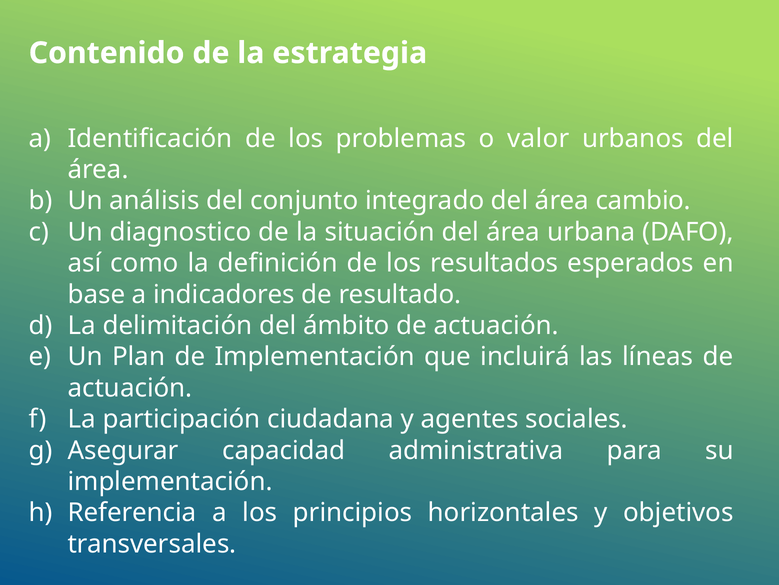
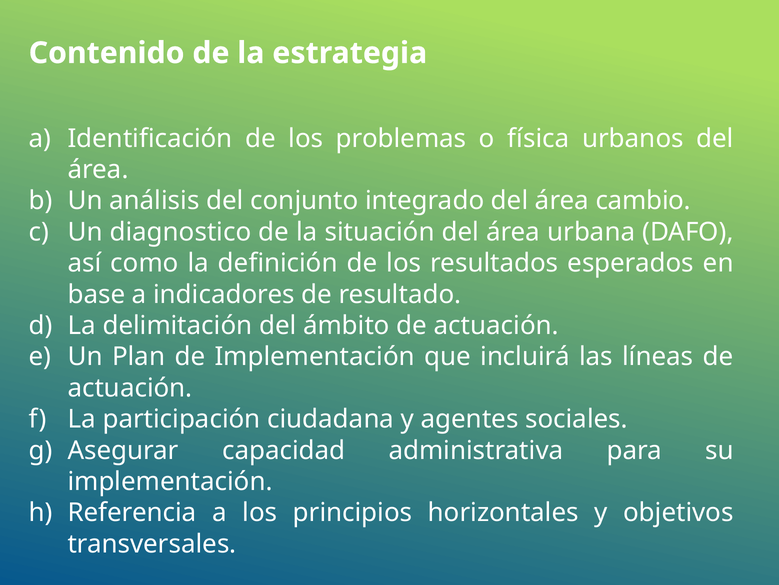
valor: valor -> física (538, 138)
